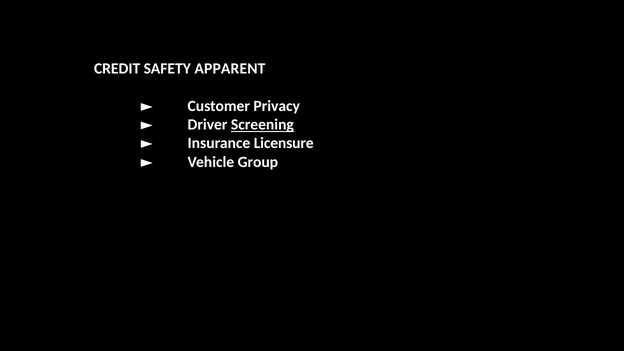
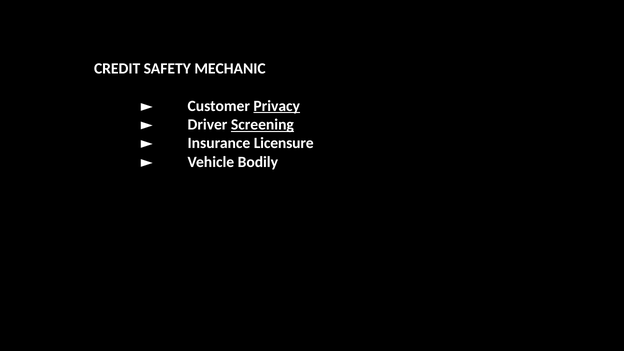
APPARENT: APPARENT -> MECHANIC (230, 68)
Privacy underline: none -> present (277, 106)
Group: Group -> Bodily (258, 162)
